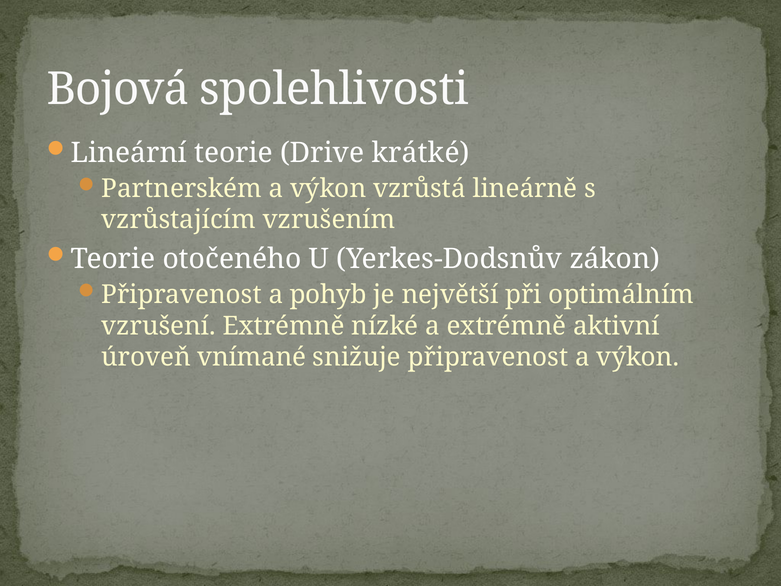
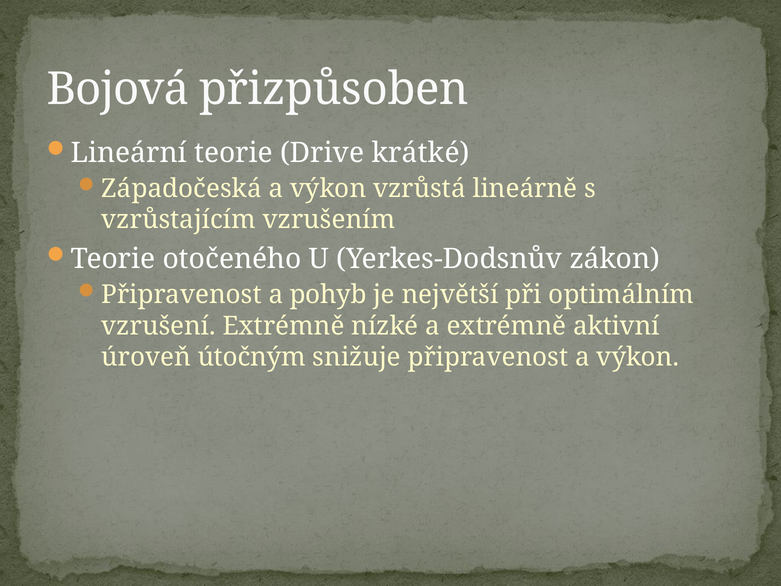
spolehlivosti: spolehlivosti -> přizpůsoben (334, 89)
Partnerském: Partnerském -> Západočeská (182, 189)
vnímané: vnímané -> útočným (252, 357)
